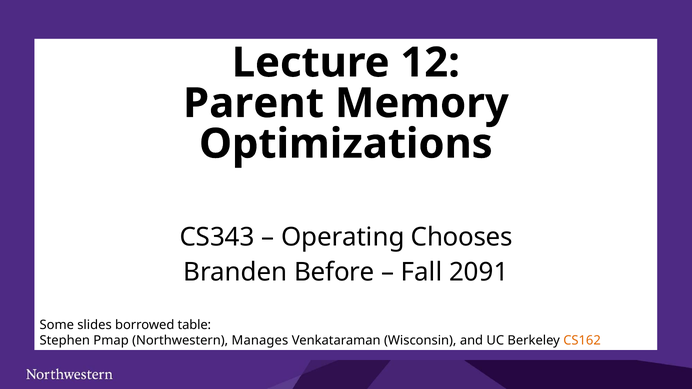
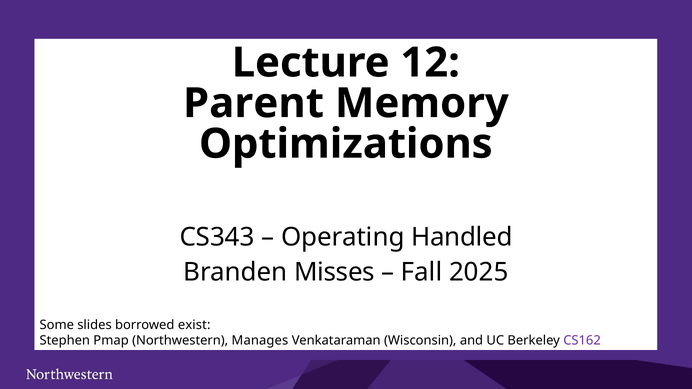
Chooses: Chooses -> Handled (462, 237)
Before: Before -> Misses (334, 272)
2091: 2091 -> 2025 (479, 272)
table: table -> exist (194, 325)
CS162 colour: orange -> purple (582, 341)
